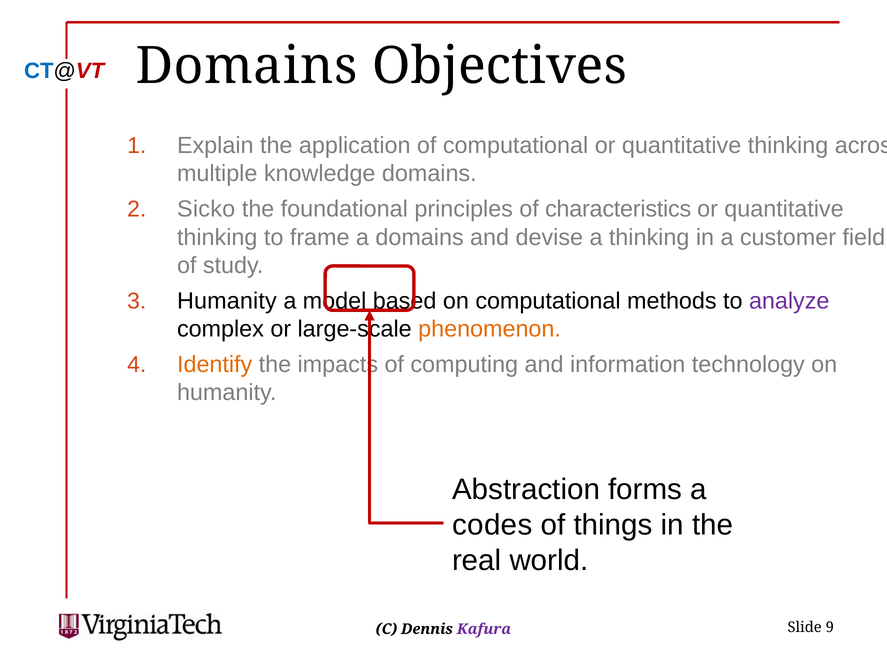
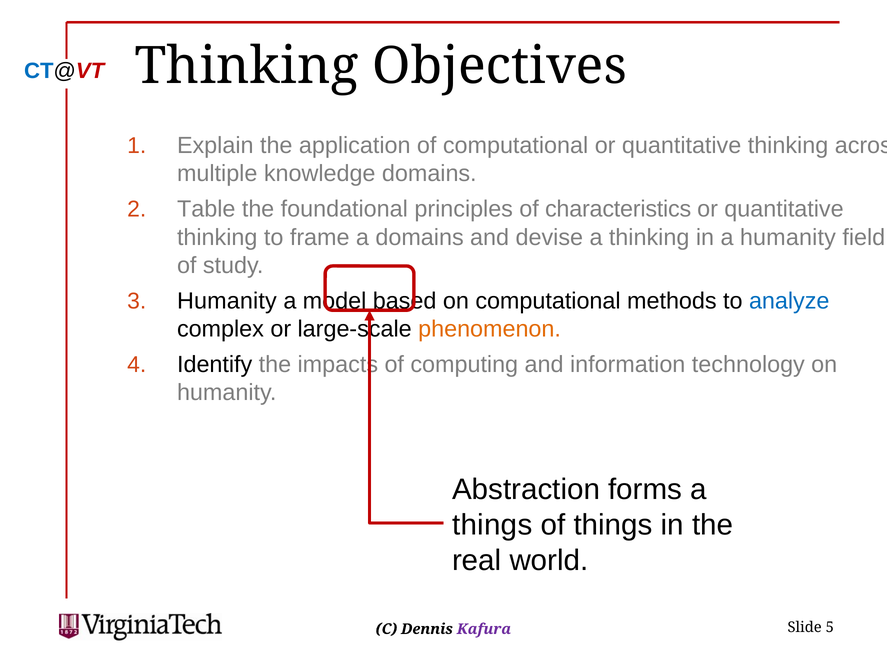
Domains: Domains -> Thinking (247, 66)
Sicko: Sicko -> Table (206, 209)
a customer: customer -> humanity (788, 237)
analyze colour: purple -> blue (789, 301)
Identify colour: orange -> black (215, 365)
codes: codes -> things (492, 525)
9: 9 -> 5 (830, 628)
